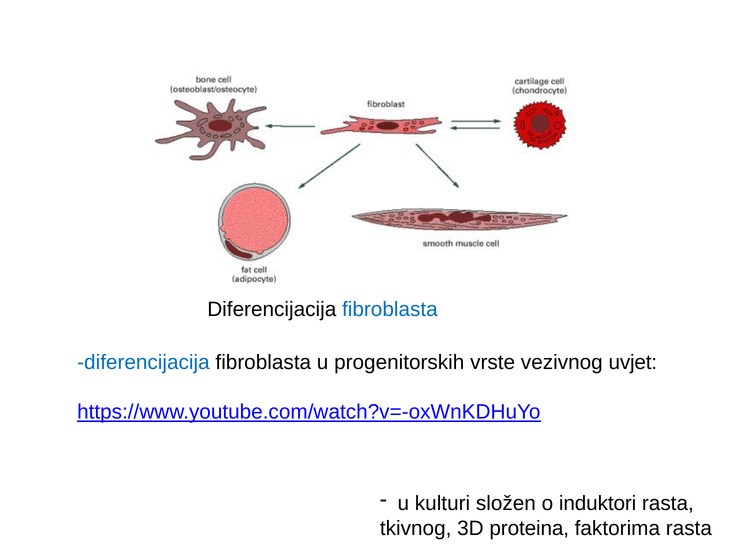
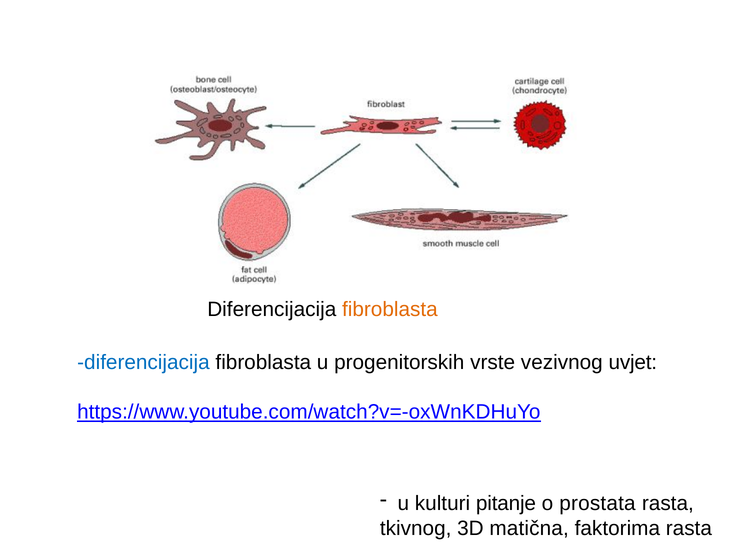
fibroblasta colour: blue -> orange (390, 309)
složen: složen -> pitanje (506, 503)
induktori: induktori -> prostata (597, 503)
proteina: proteina -> matična (529, 528)
